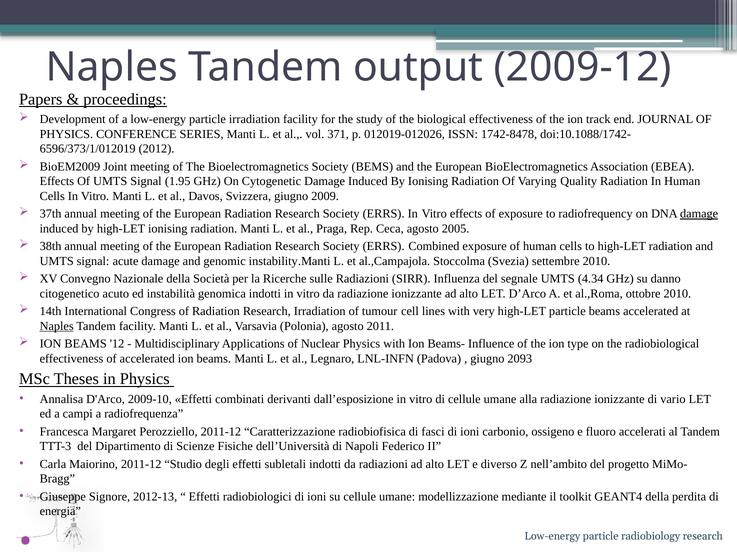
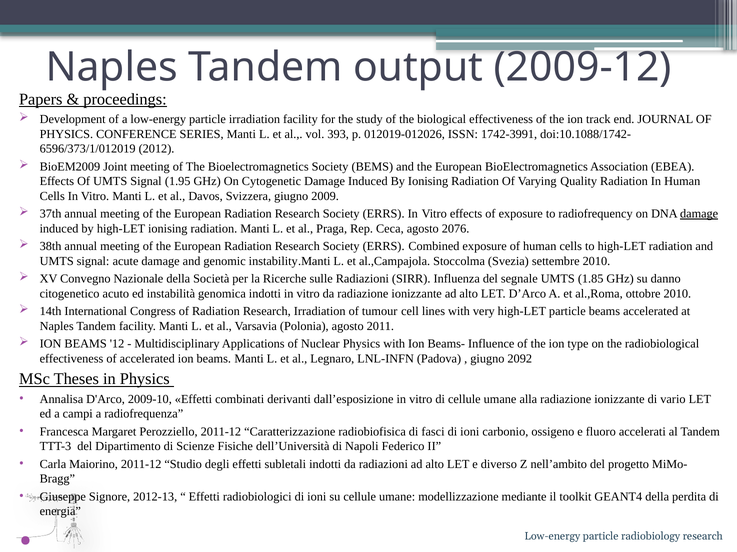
371: 371 -> 393 (338, 134)
1742-8478: 1742-8478 -> 1742-3991 (509, 134)
2005: 2005 -> 2076 (456, 229)
4.34: 4.34 -> 1.85 (591, 279)
Naples underline: present -> none (57, 326)
2093: 2093 -> 2092 (520, 359)
